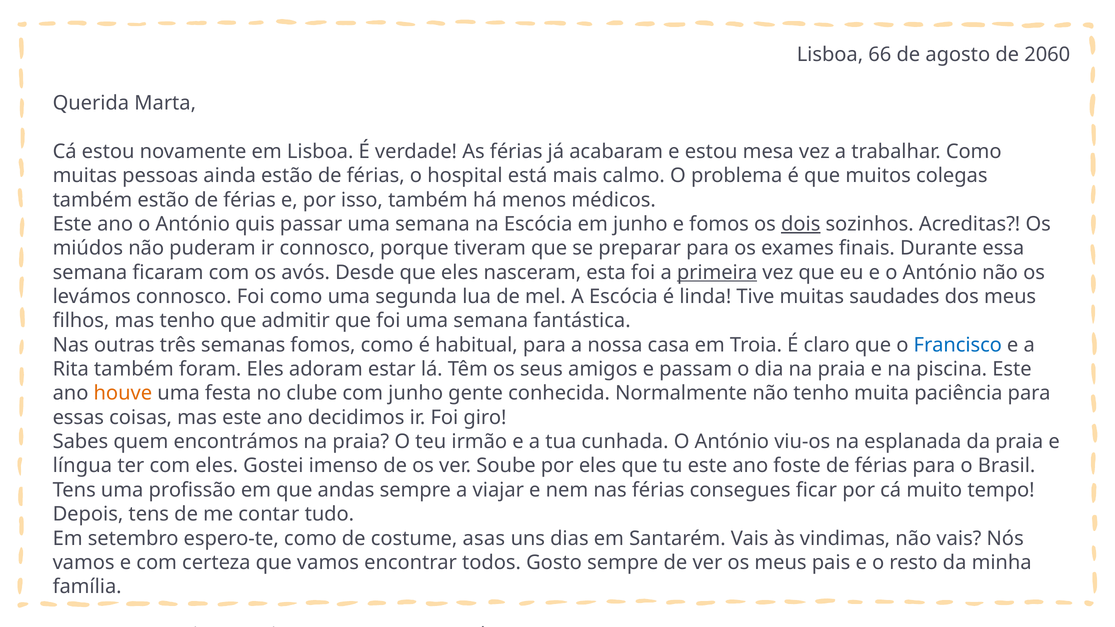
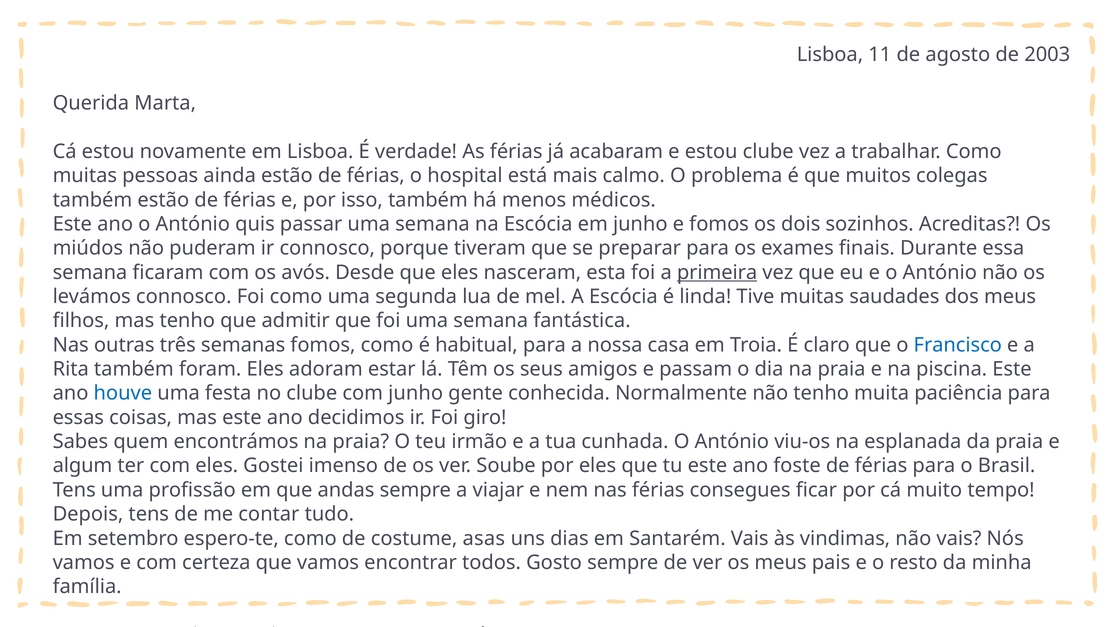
66: 66 -> 11 (880, 55)
2060: 2060 -> 2003 (1047, 55)
estou mesa: mesa -> clube (768, 152)
dois underline: present -> none (801, 224)
houve colour: orange -> blue (123, 393)
língua: língua -> algum (83, 466)
